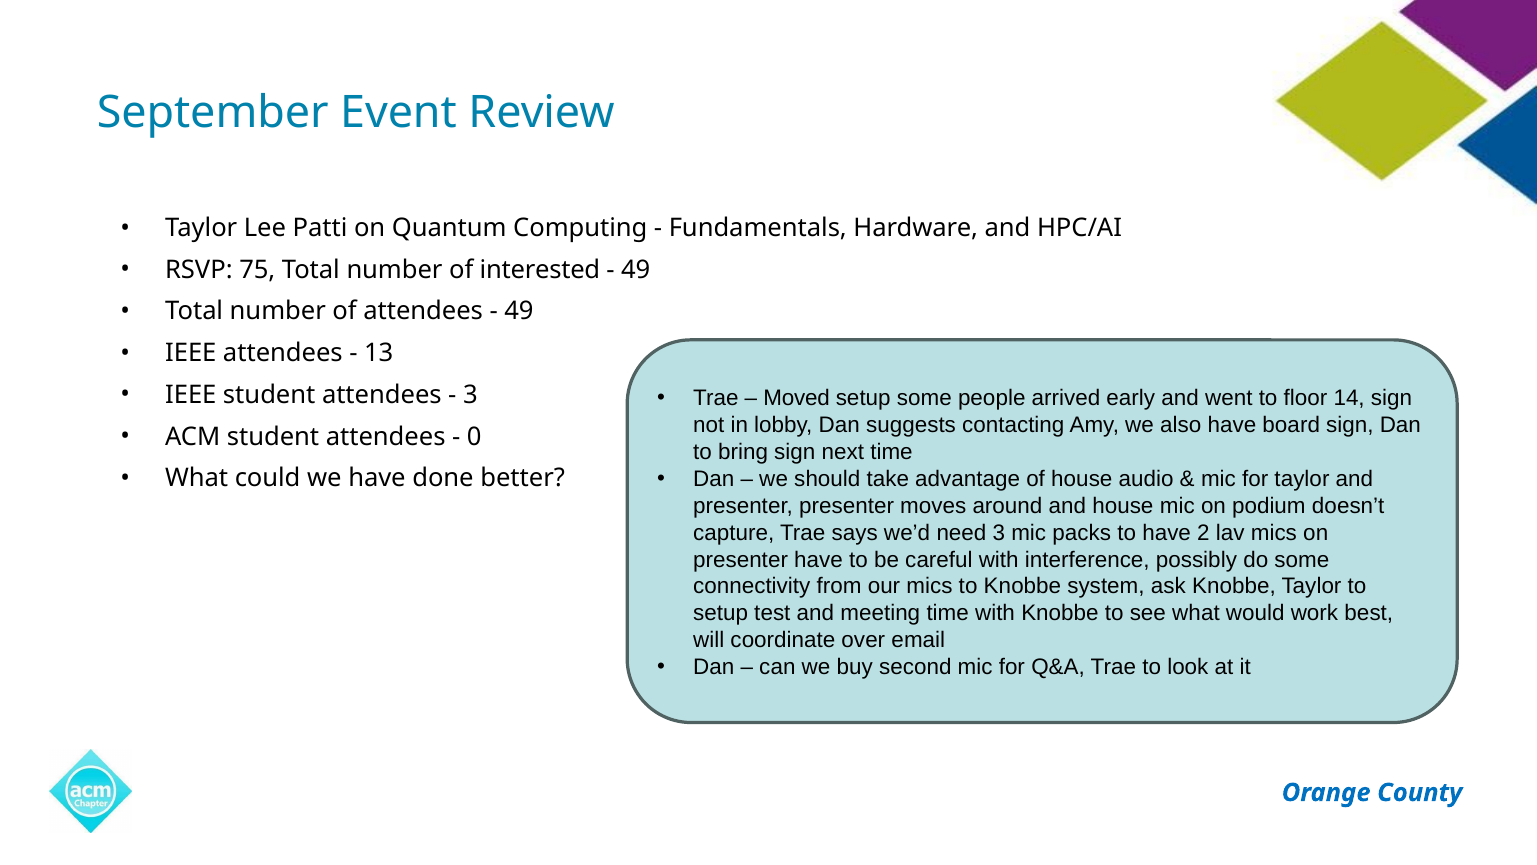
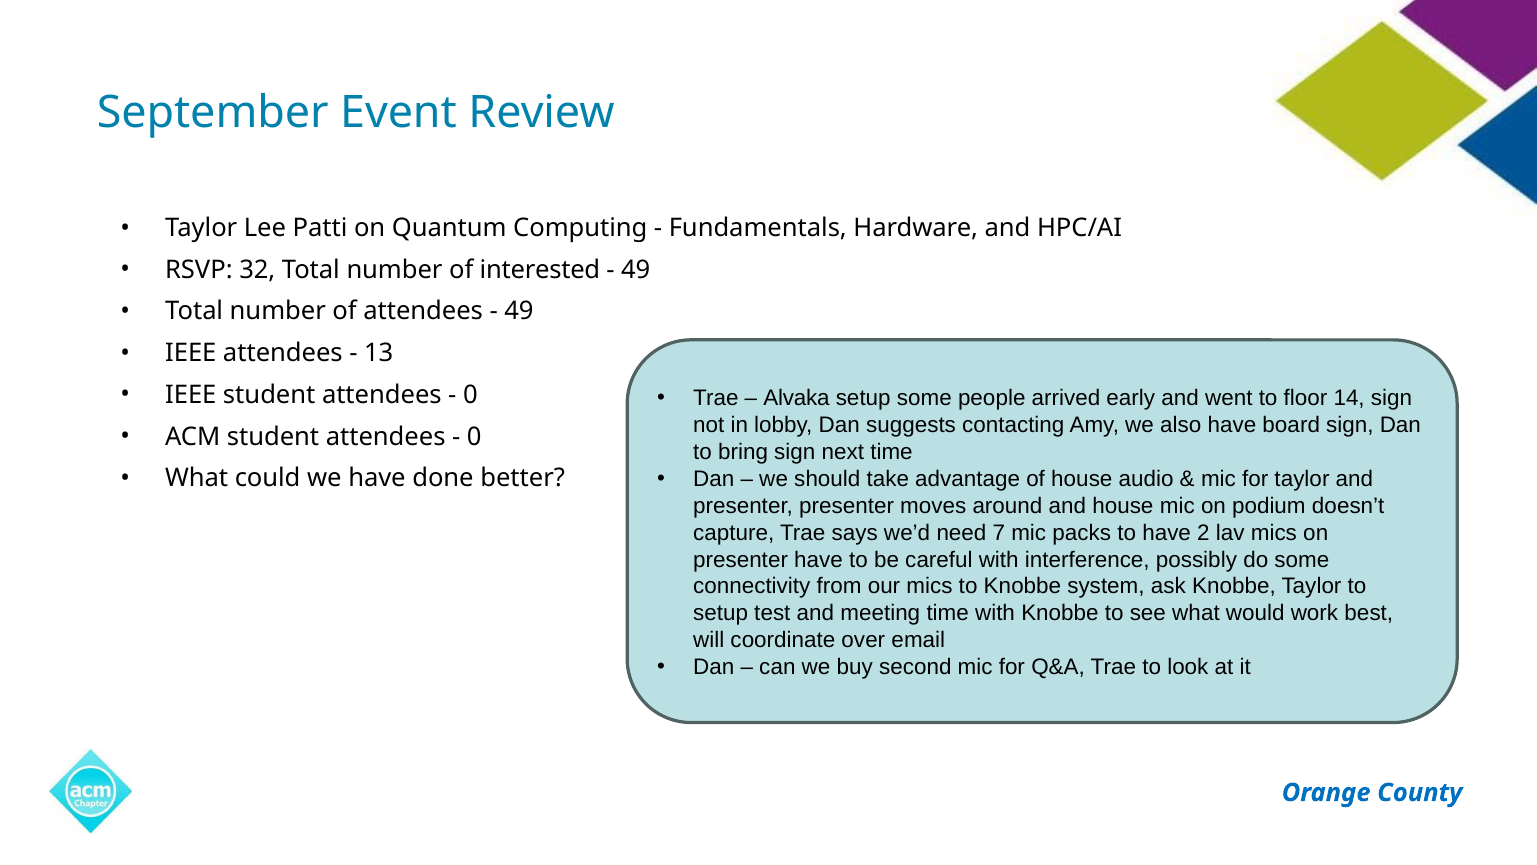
75: 75 -> 32 (257, 270)
Moved: Moved -> Alvaka (797, 398)
3: 3 -> 0 (470, 395)
need 3: 3 -> 7 (999, 532)
